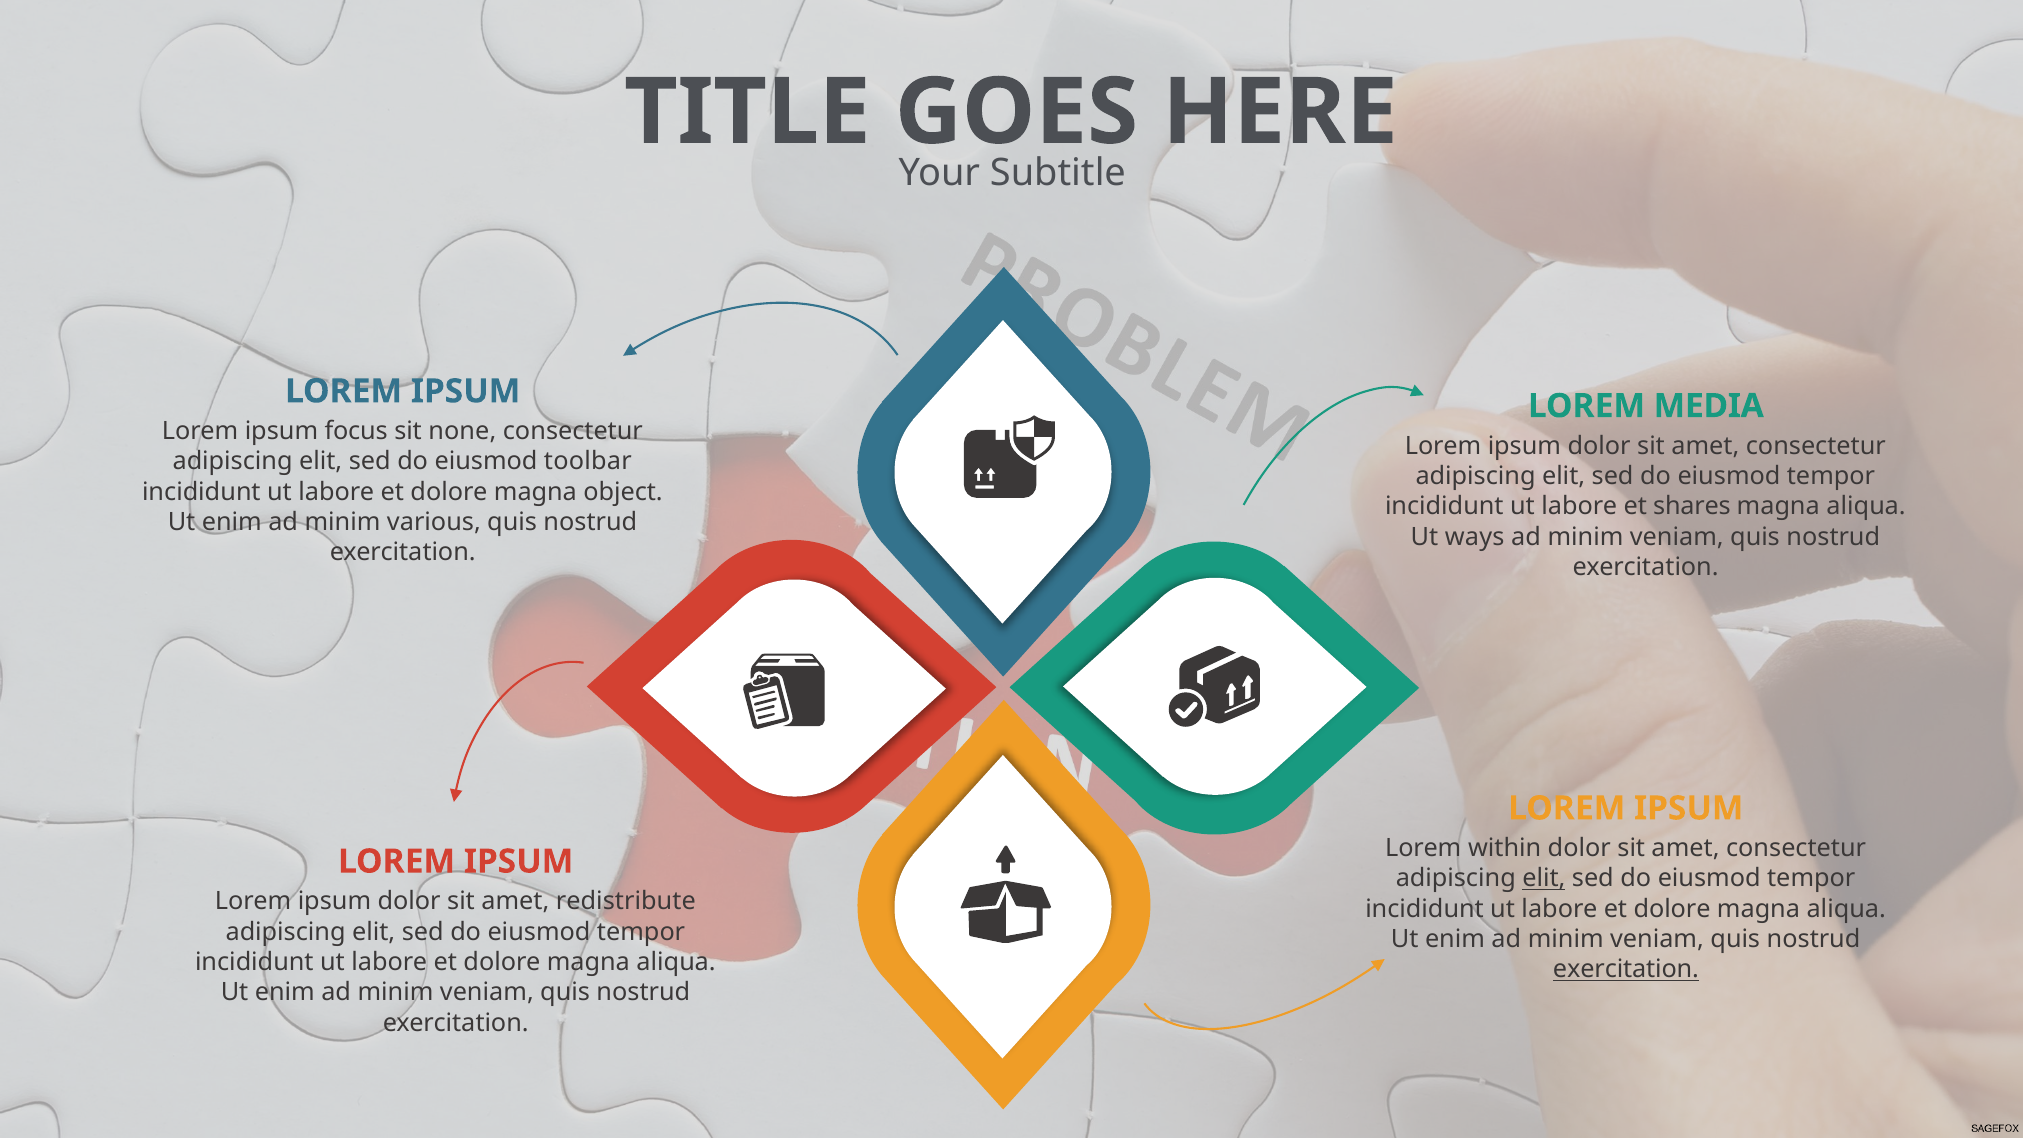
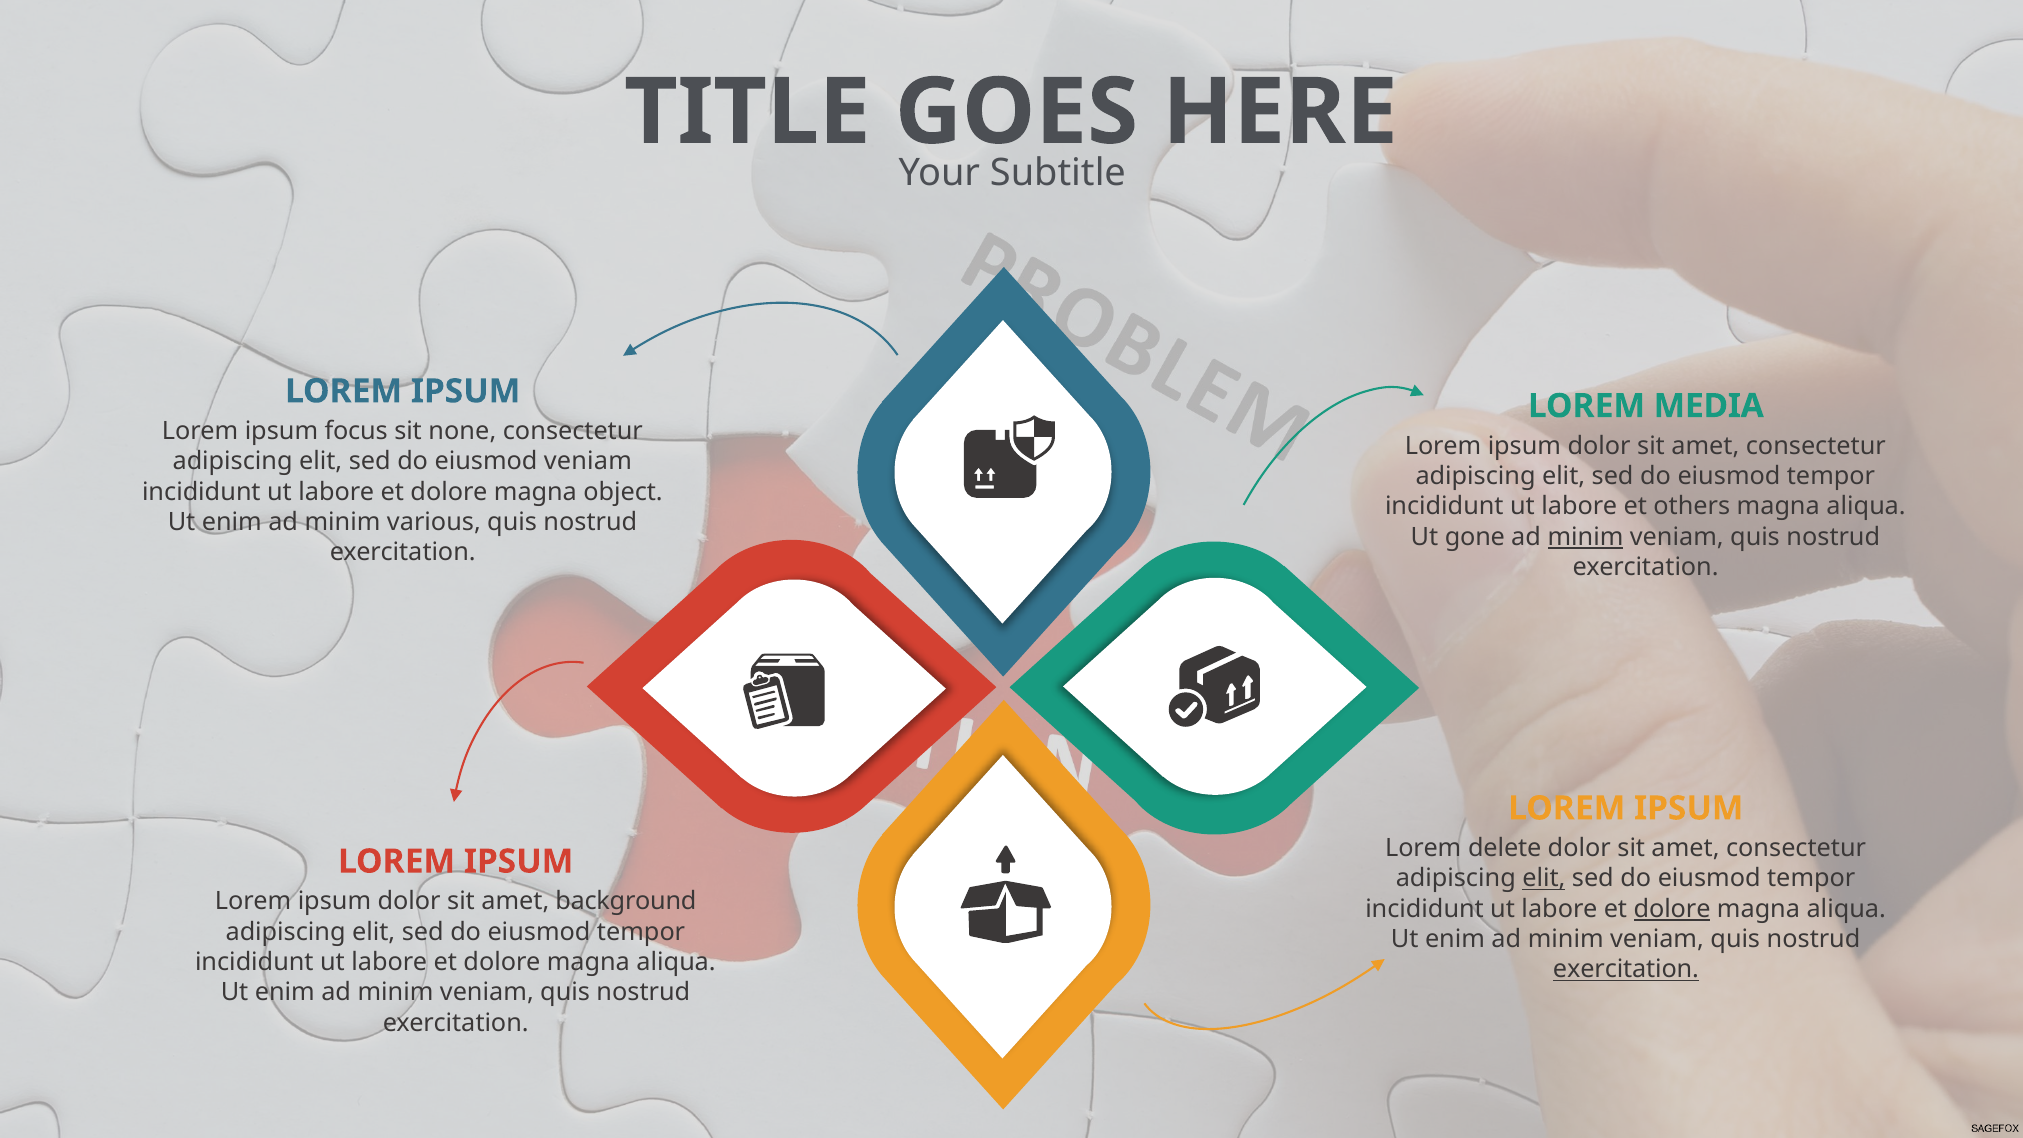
eiusmod toolbar: toolbar -> veniam (588, 461)
shares: shares -> others (1692, 507)
ways: ways -> gone (1475, 537)
minim underline: none -> present (1586, 537)
within: within -> delete (1505, 848)
redistribute: redistribute -> background (626, 901)
dolore underline: none -> present (1672, 909)
